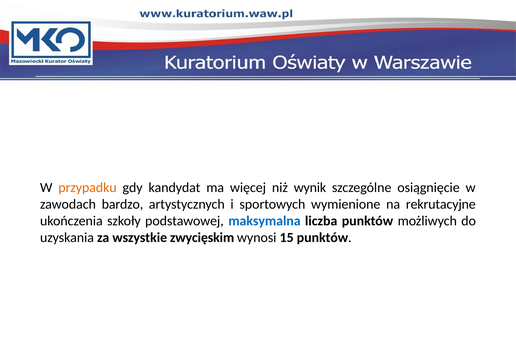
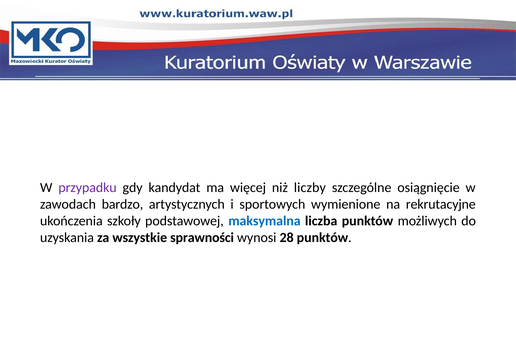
przypadku colour: orange -> purple (88, 188)
wynik: wynik -> liczby (310, 188)
zwycięskim: zwycięskim -> sprawności (202, 238)
15: 15 -> 28 (287, 238)
